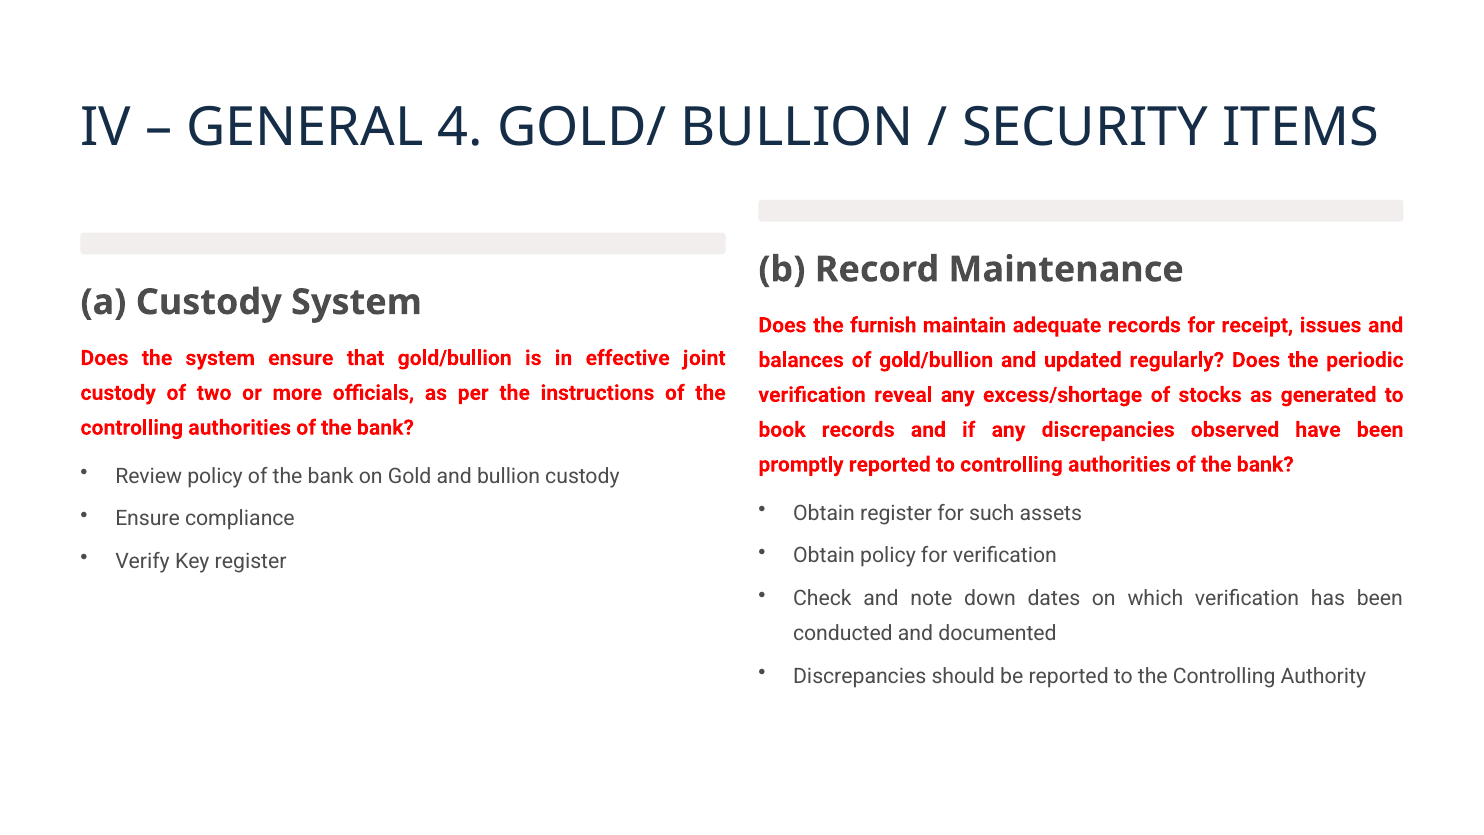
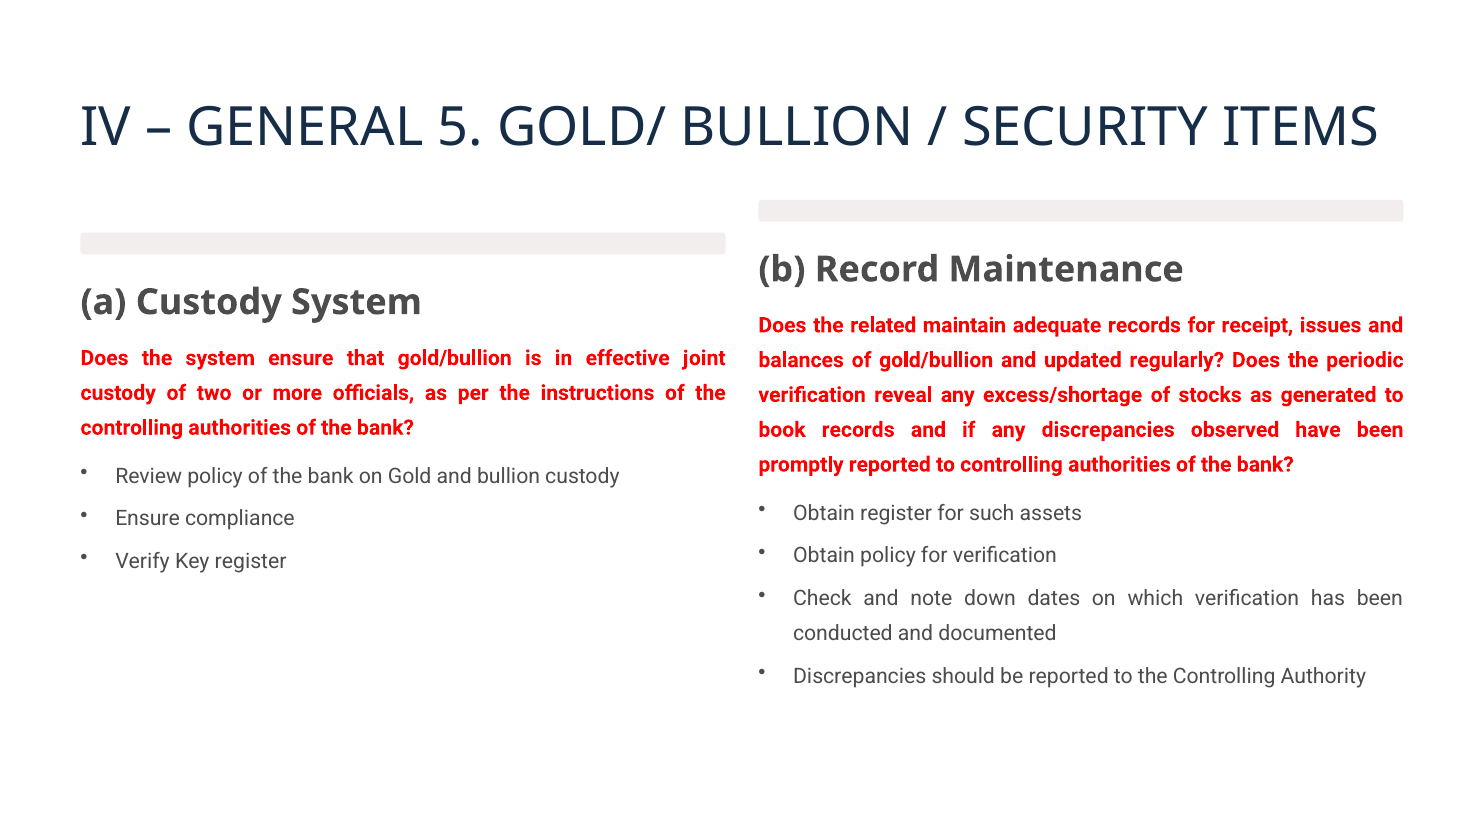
4: 4 -> 5 (460, 127)
furnish: furnish -> related (883, 325)
